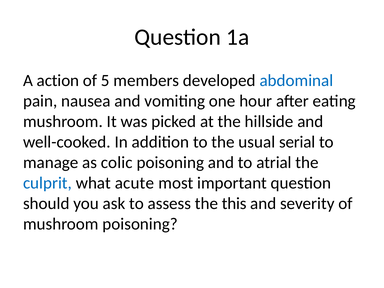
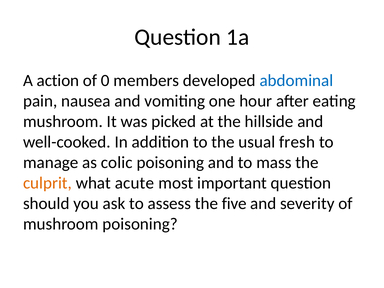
5: 5 -> 0 (105, 81)
serial: serial -> fresh (297, 142)
atrial: atrial -> mass (274, 162)
culprit colour: blue -> orange (47, 183)
this: this -> five (234, 203)
